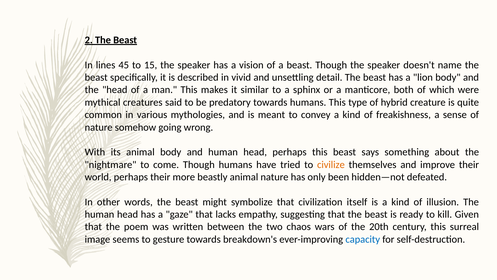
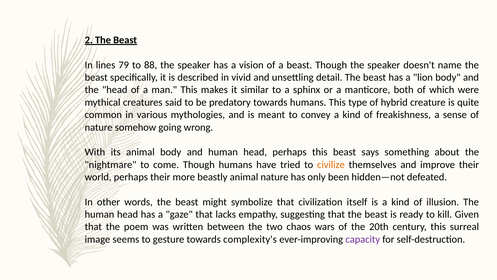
45: 45 -> 79 (124, 65)
15: 15 -> 88 (151, 65)
breakdown's: breakdown's -> complexity's (250, 239)
capacity colour: blue -> purple (363, 239)
